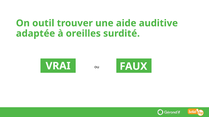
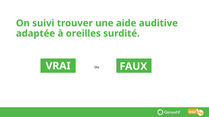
outil: outil -> suivi (43, 23)
